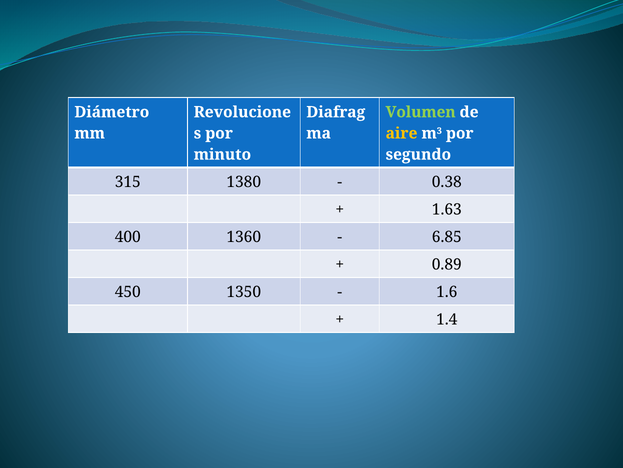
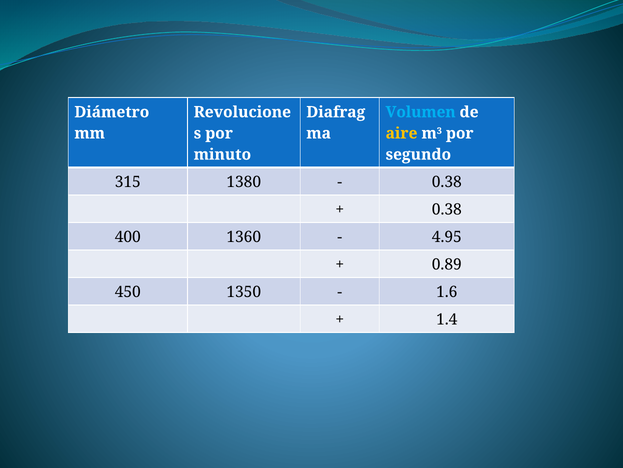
Volumen colour: light green -> light blue (421, 112)
1.63: 1.63 -> 0.38 (447, 209)
6.85: 6.85 -> 4.95 (447, 237)
